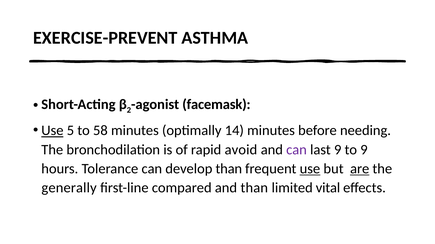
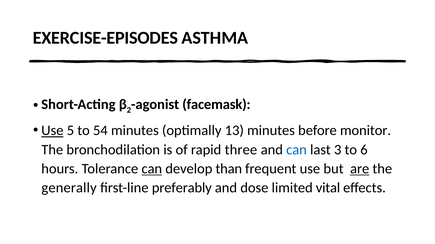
EXERCISE-PREVENT: EXERCISE-PREVENT -> EXERCISE-EPISODES (105, 38)
58: 58 -> 54 (100, 131)
14: 14 -> 13 (234, 131)
needing: needing -> monitor (366, 131)
avoid: avoid -> three (241, 150)
can colour: purple -> blue (297, 150)
last 9: 9 -> 3 (338, 150)
to 9: 9 -> 6 (364, 150)
can underline: none -> present (152, 169)
use underline: present -> none (310, 169)
compared: compared -> preferably (182, 188)
and than: than -> dose (254, 188)
